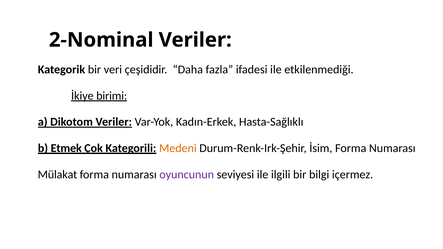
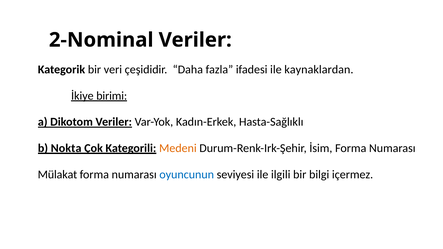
etkilenmediği: etkilenmediği -> kaynaklardan (319, 70)
Etmek: Etmek -> Nokta (66, 148)
oyuncunun colour: purple -> blue (187, 175)
